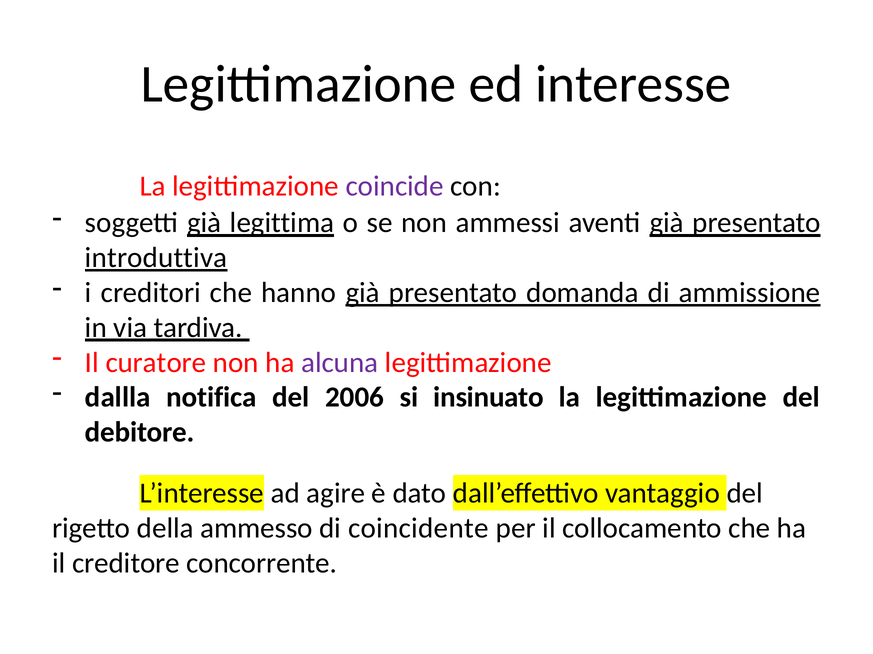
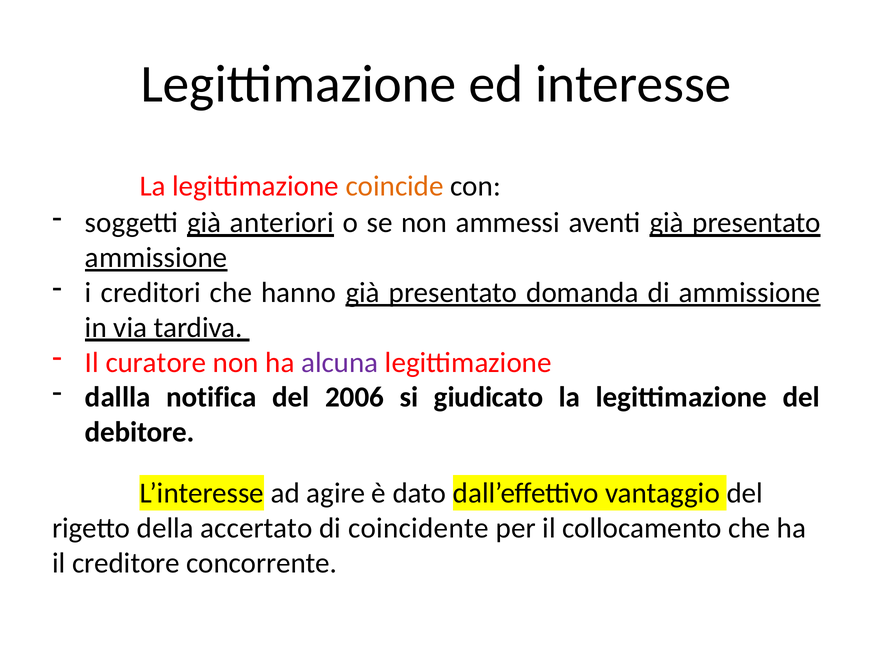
coincide colour: purple -> orange (395, 186)
legittima: legittima -> anteriori (282, 223)
introduttiva: introduttiva -> ammissione (156, 258)
insinuato: insinuato -> giudicato (489, 398)
ammesso: ammesso -> accertato (256, 529)
